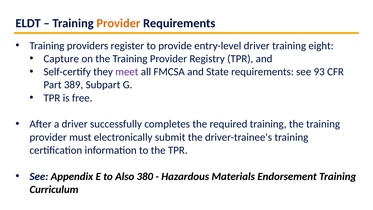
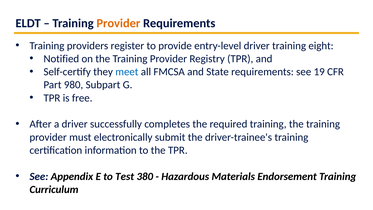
Capture: Capture -> Notified (61, 59)
meet colour: purple -> blue (127, 72)
93: 93 -> 19 (319, 72)
389: 389 -> 980 (74, 85)
Also: Also -> Test (125, 176)
